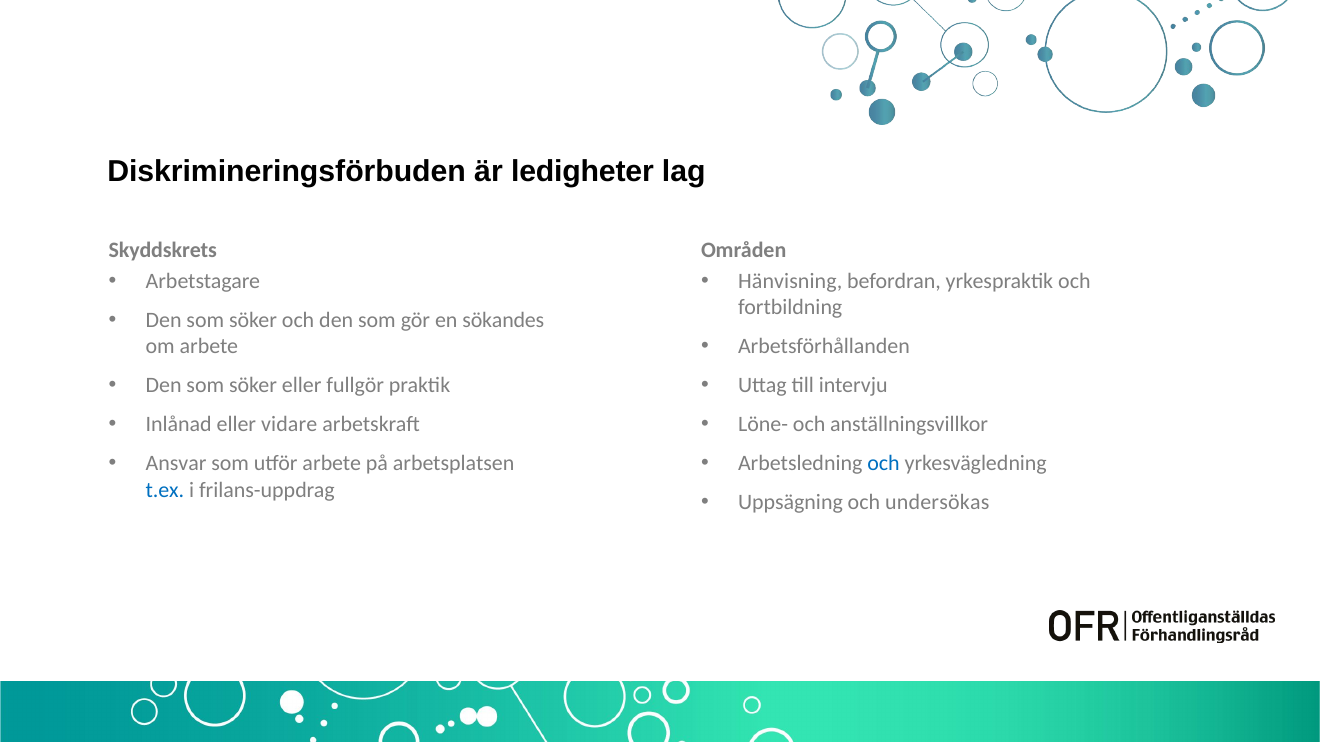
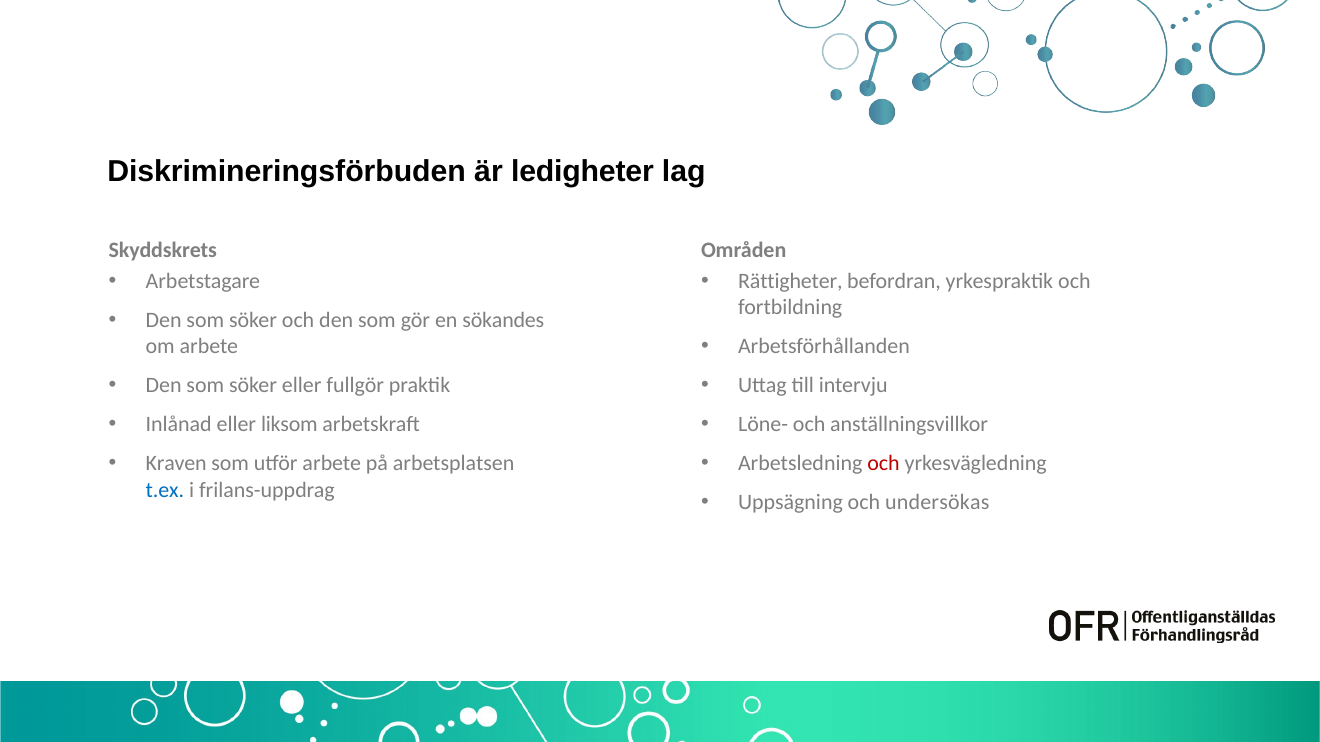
Hänvisning: Hänvisning -> Rättigheter (790, 281)
vidare: vidare -> liksom (289, 425)
Ansvar: Ansvar -> Kraven (176, 464)
och colour: blue -> red (884, 464)
